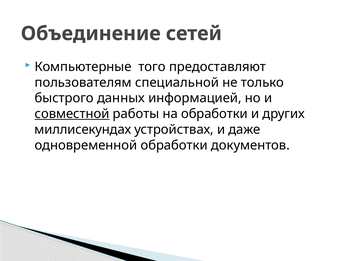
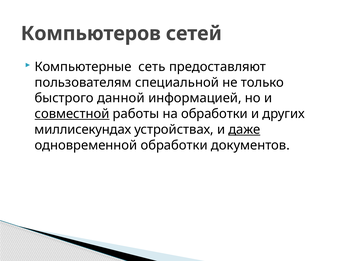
Объединение: Объединение -> Компьютеров (91, 33)
того: того -> сеть (152, 67)
данных: данных -> данной (121, 98)
даже underline: none -> present (244, 129)
